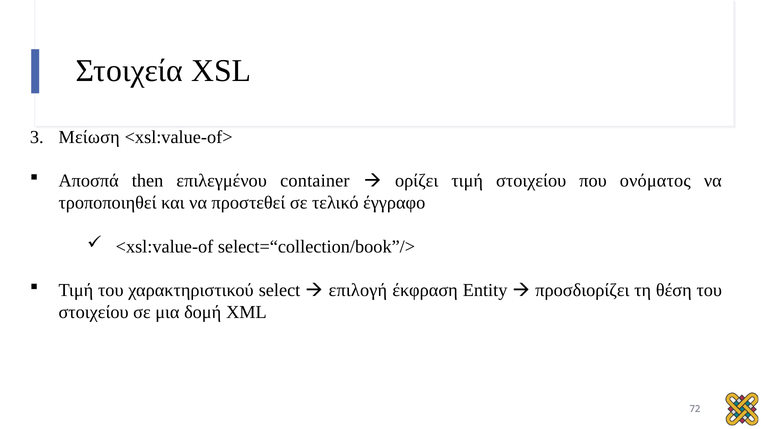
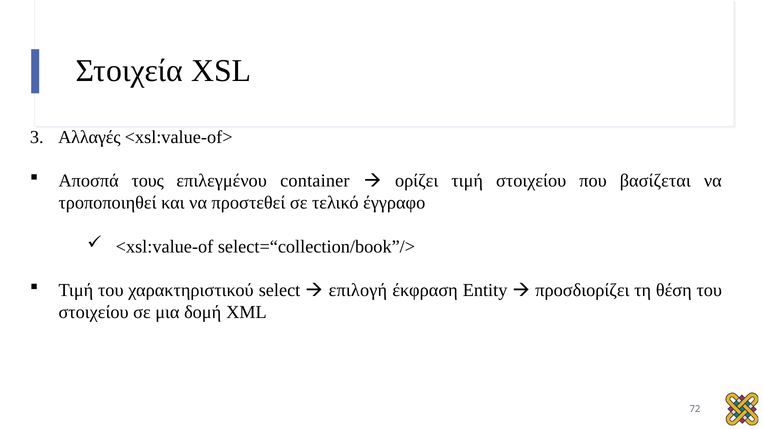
Μείωση: Μείωση -> Αλλαγές (89, 137)
then: then -> τους (148, 181)
ονόματος: ονόματος -> βασίζεται (655, 181)
